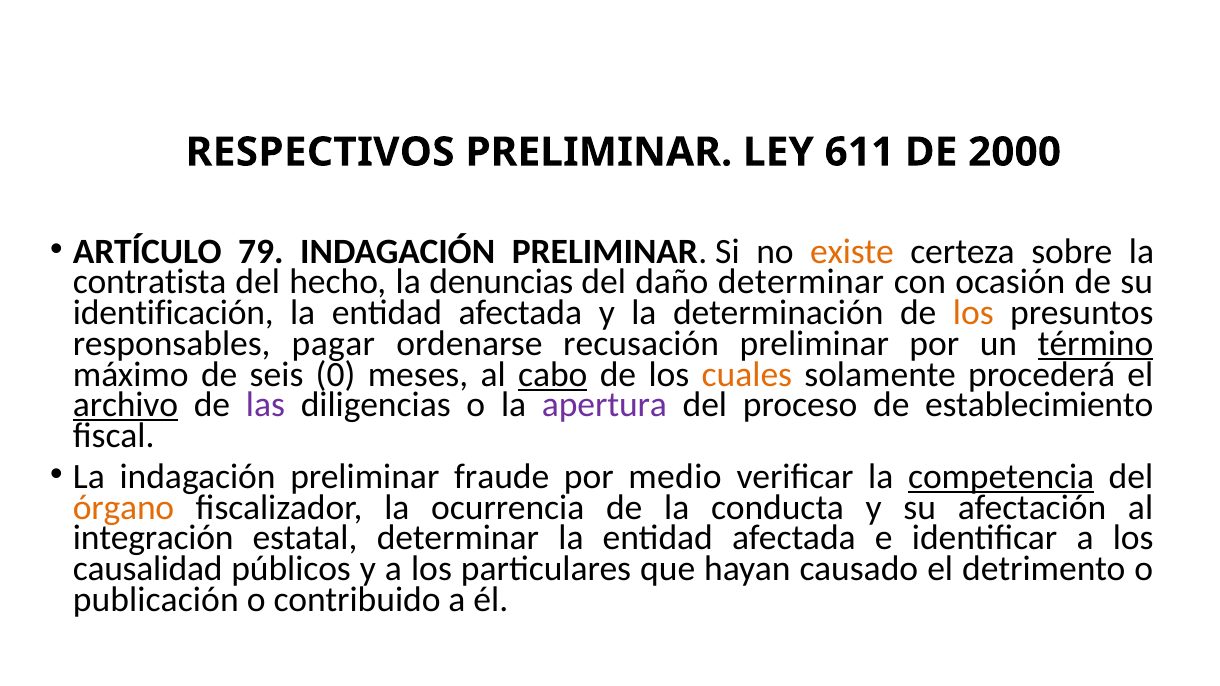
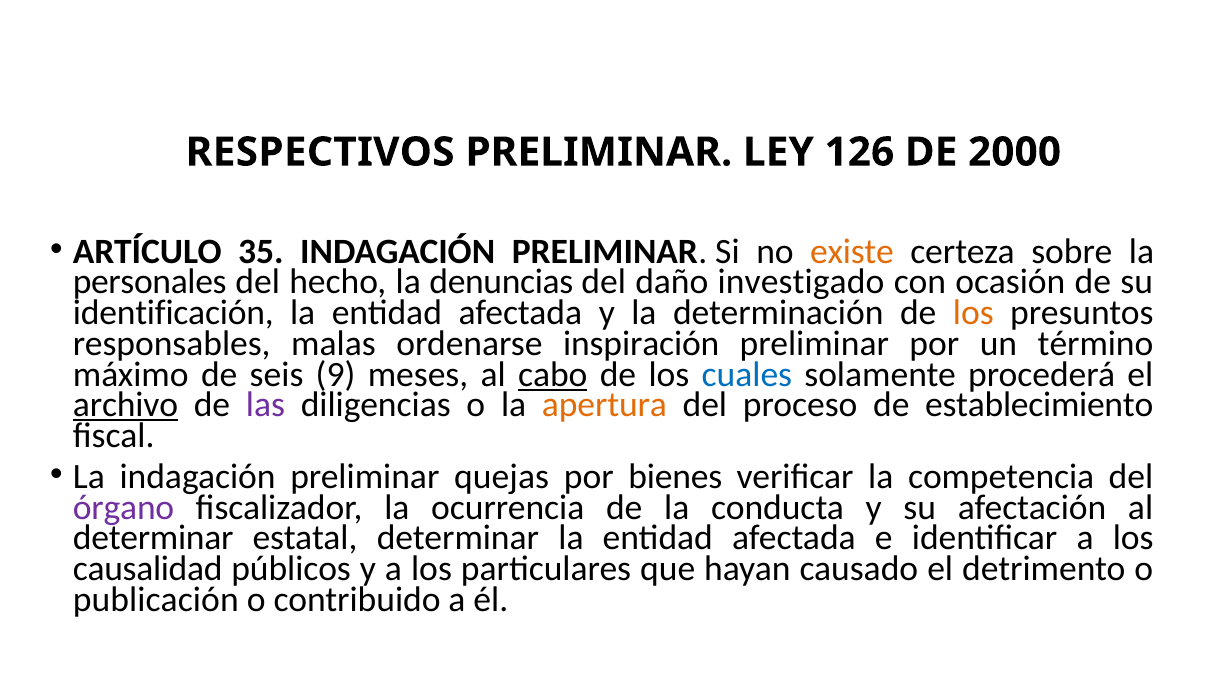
611: 611 -> 126 (859, 152)
79: 79 -> 35 (261, 251)
contratista: contratista -> personales (150, 282)
daño determinar: determinar -> investigado (801, 282)
pagar: pagar -> malas (334, 344)
recusación: recusación -> inspiración (641, 344)
término underline: present -> none (1096, 344)
0: 0 -> 9 (336, 374)
cuales colour: orange -> blue (747, 374)
apertura colour: purple -> orange (604, 405)
fraude: fraude -> quejas (502, 477)
medio: medio -> bienes (675, 477)
competencia underline: present -> none (1001, 477)
órgano colour: orange -> purple (124, 508)
integración: integración -> determinar (153, 538)
